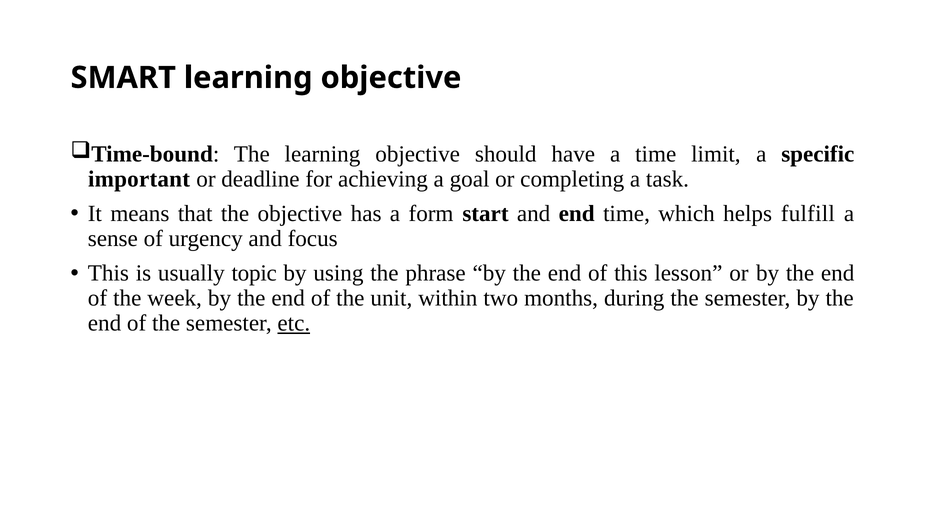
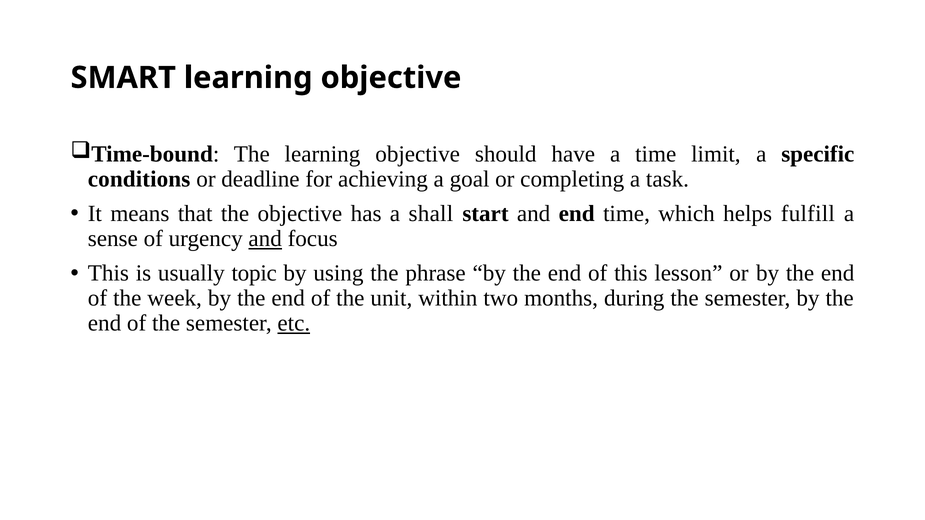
important: important -> conditions (139, 179)
form: form -> shall (431, 214)
and underline: none -> present (265, 239)
